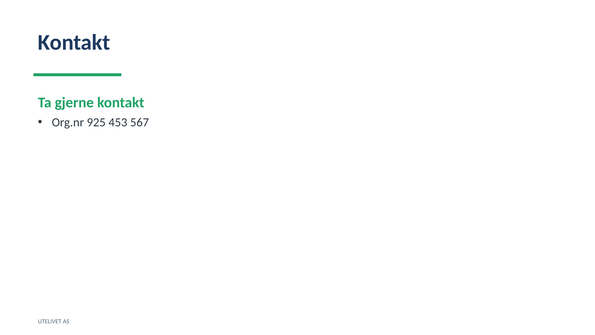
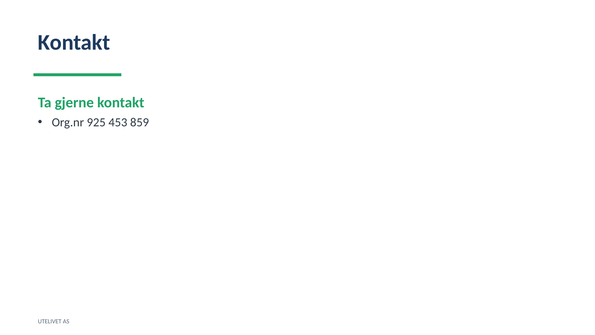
567: 567 -> 859 (140, 122)
